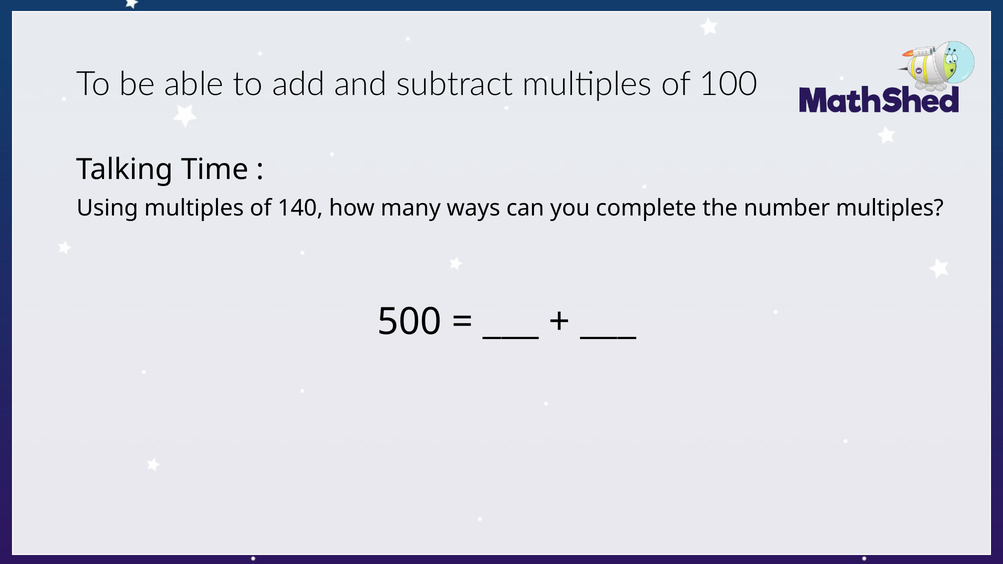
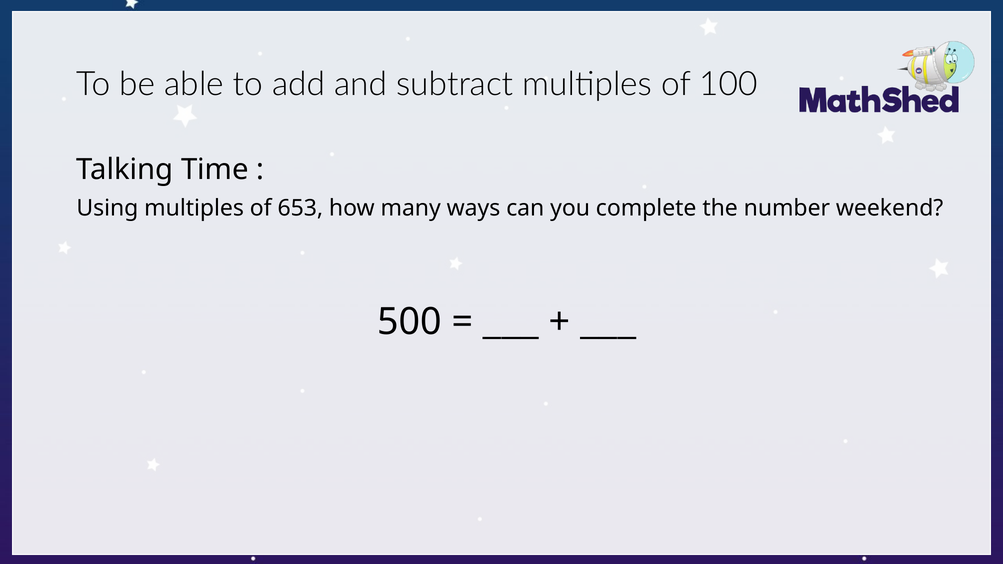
140: 140 -> 653 (300, 208)
multiples: multiples -> weekend (890, 208)
